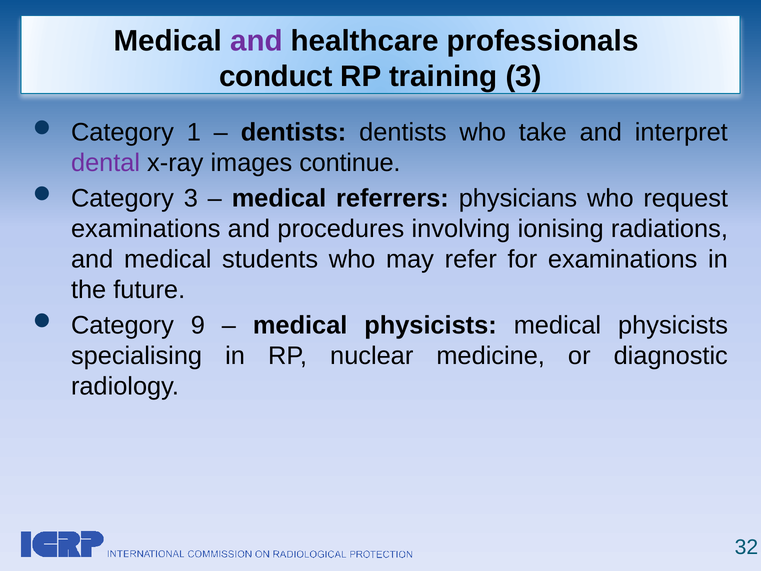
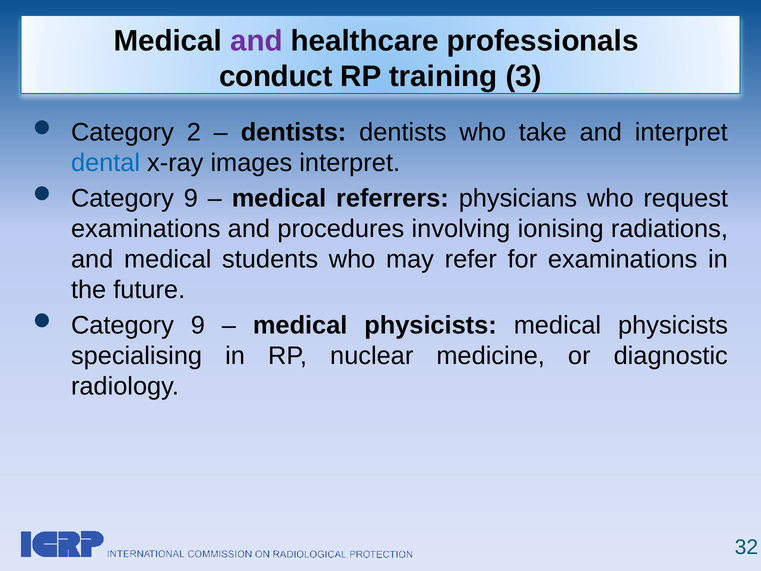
1: 1 -> 2 (194, 132)
dental colour: purple -> blue (106, 163)
images continue: continue -> interpret (350, 163)
3: 3 -> 9 (191, 198)
